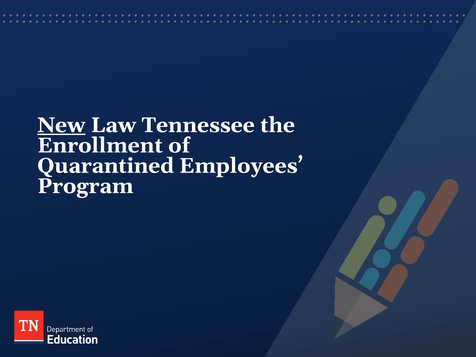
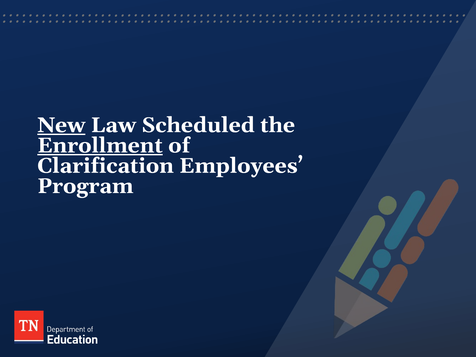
Tennessee: Tennessee -> Scheduled (198, 125)
Enrollment underline: none -> present (100, 145)
Quarantined: Quarantined -> Clarification (106, 166)
